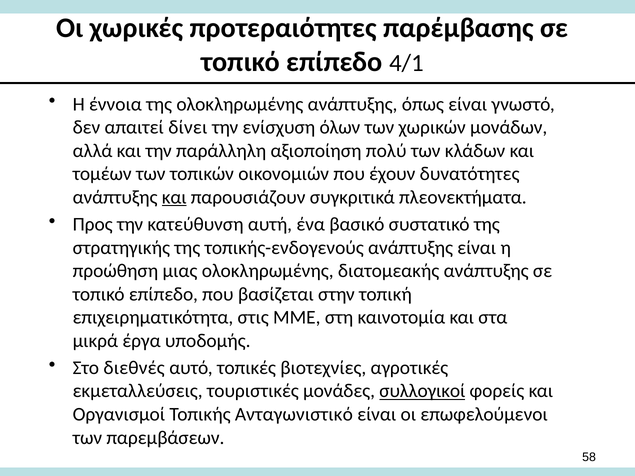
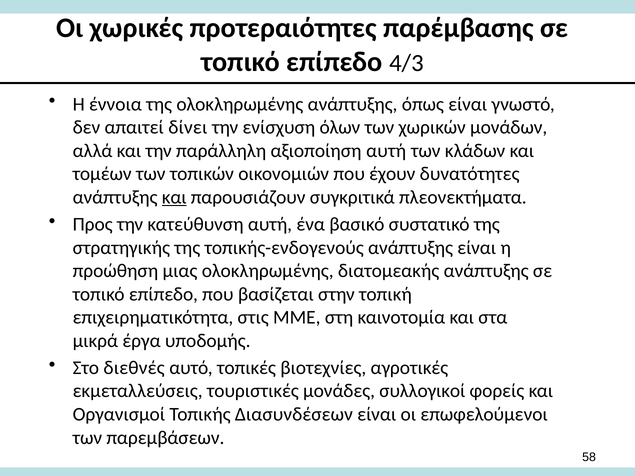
4/1: 4/1 -> 4/3 (406, 63)
αξιοποίηση πολύ: πολύ -> αυτή (386, 151)
συλλογικοί underline: present -> none (422, 391)
Ανταγωνιστικό: Ανταγωνιστικό -> Διασυνδέσεων (294, 415)
